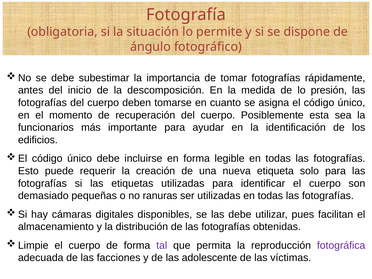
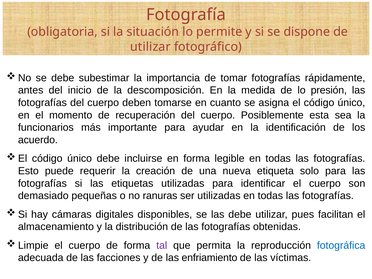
ángulo: ángulo -> utilizar (150, 47)
edificios: edificios -> acuerdo (38, 140)
fotográfica colour: purple -> blue (341, 245)
adolescente: adolescente -> enfriamiento (209, 258)
